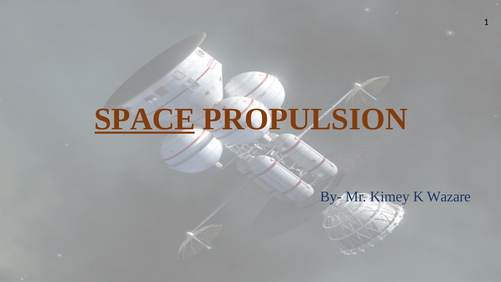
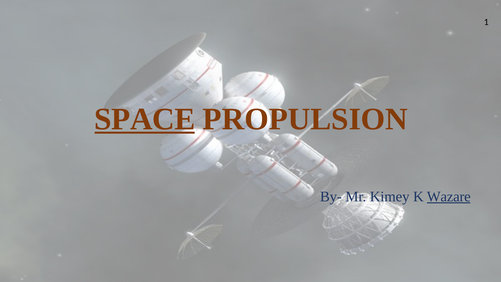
Wazare underline: none -> present (449, 196)
